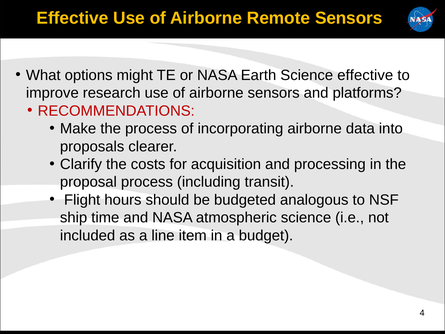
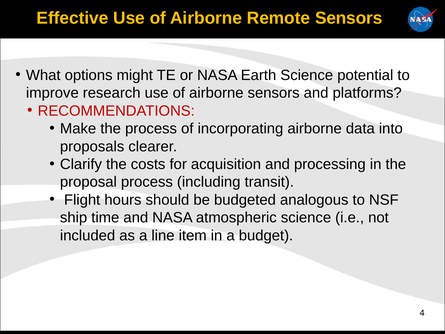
Science effective: effective -> potential (365, 75)
